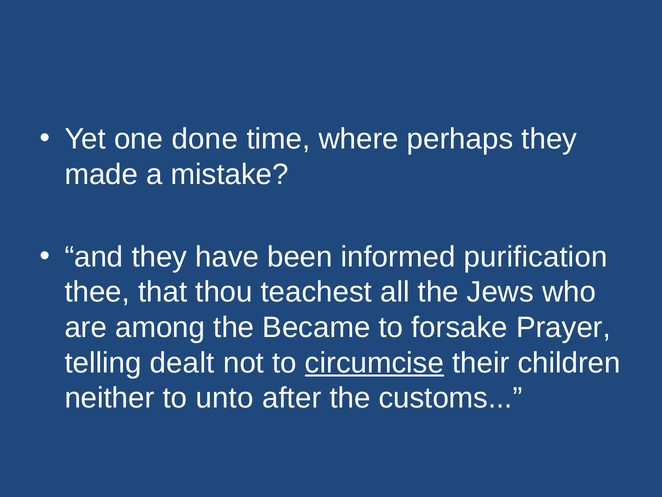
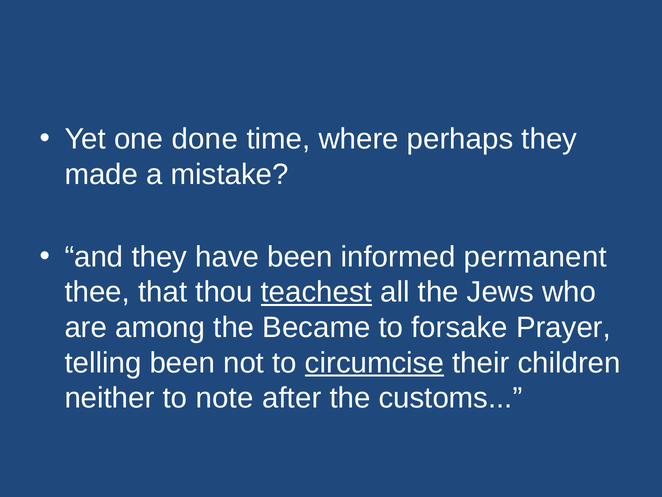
purification: purification -> permanent (535, 257)
teachest underline: none -> present (316, 292)
telling dealt: dealt -> been (182, 363)
unto: unto -> note (225, 398)
